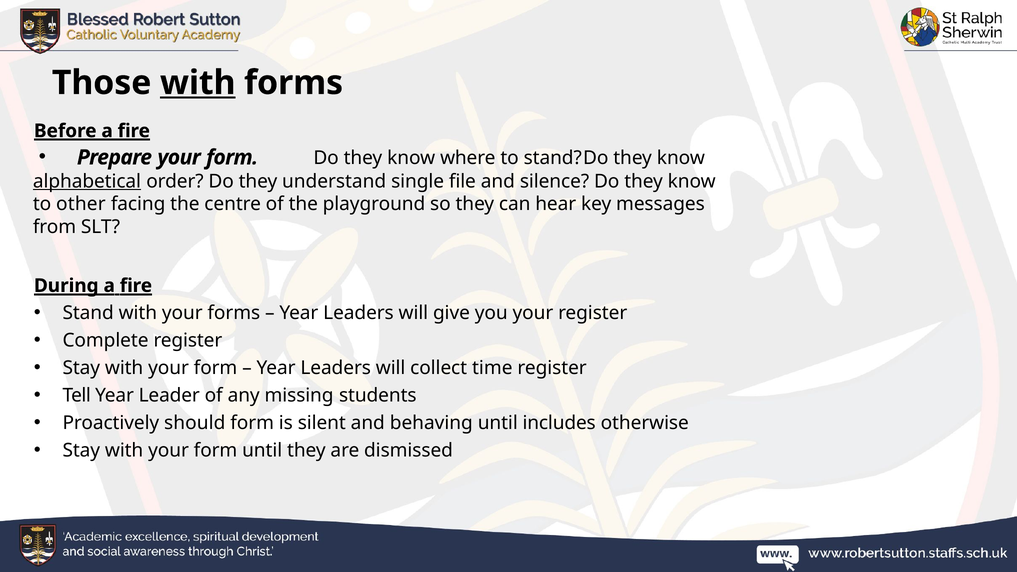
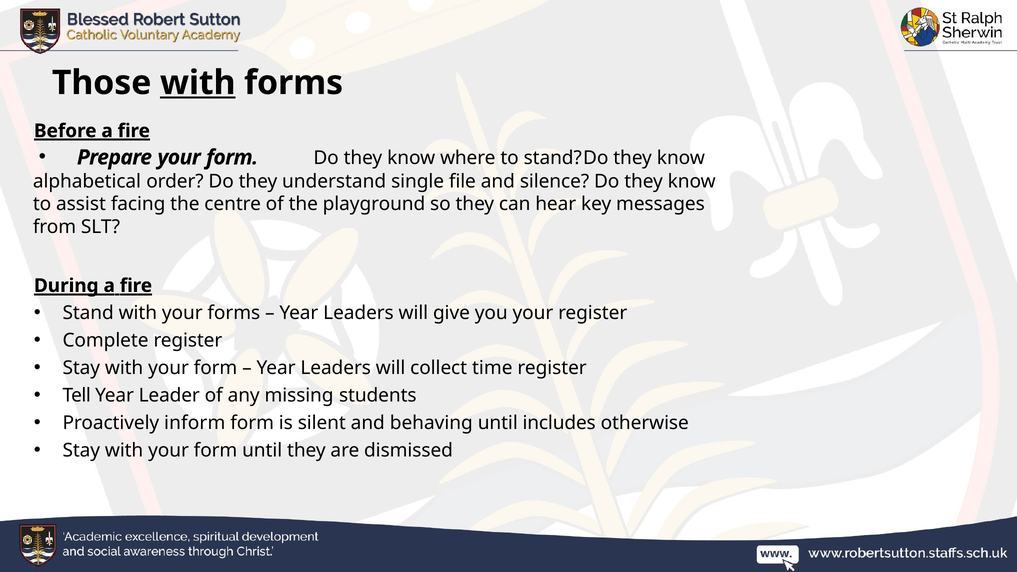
alphabetical underline: present -> none (87, 181)
other: other -> assist (81, 204)
should: should -> inform (195, 423)
